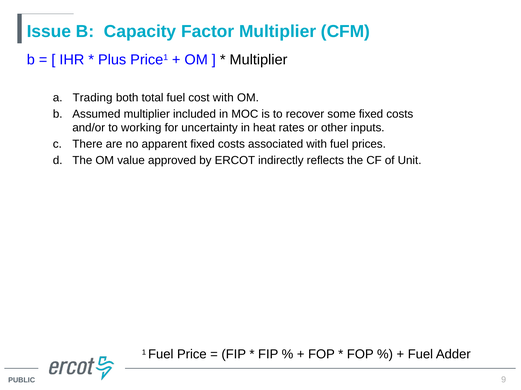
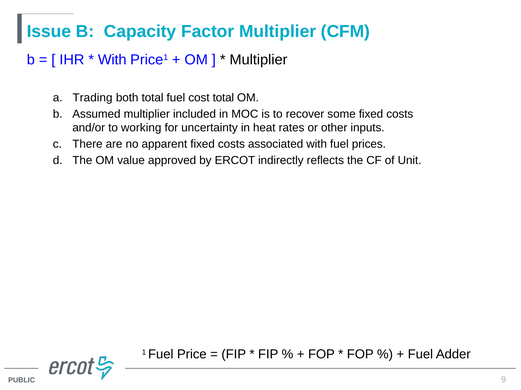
Plus: Plus -> With (112, 60)
cost with: with -> total (223, 98)
